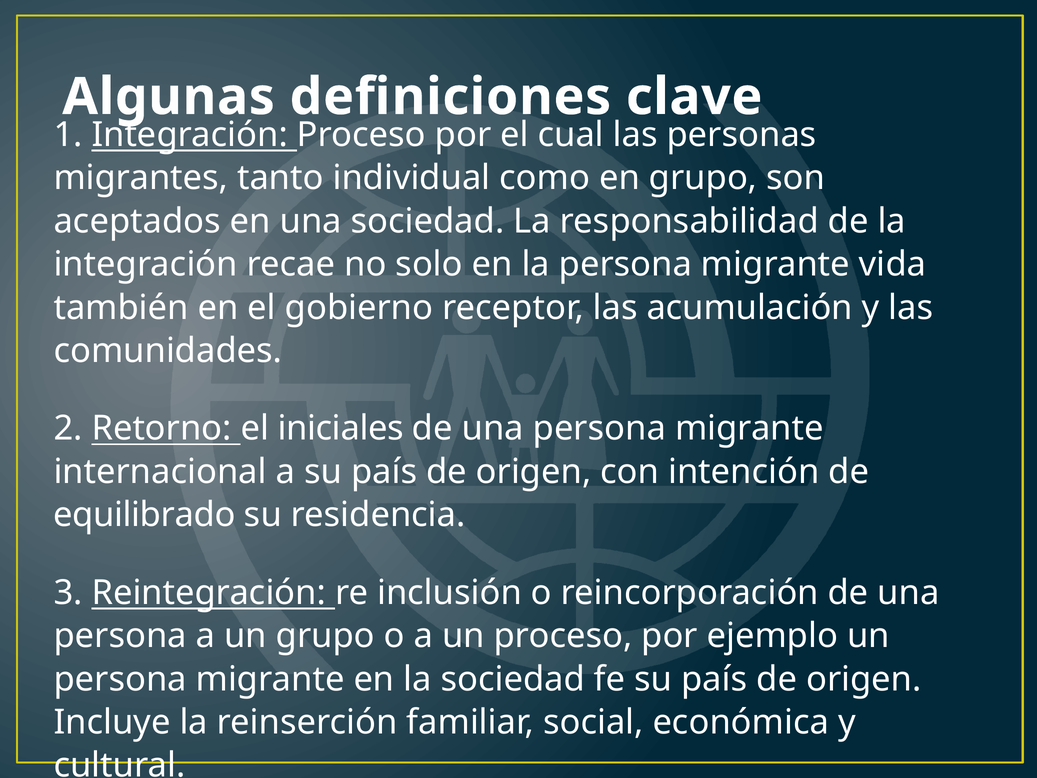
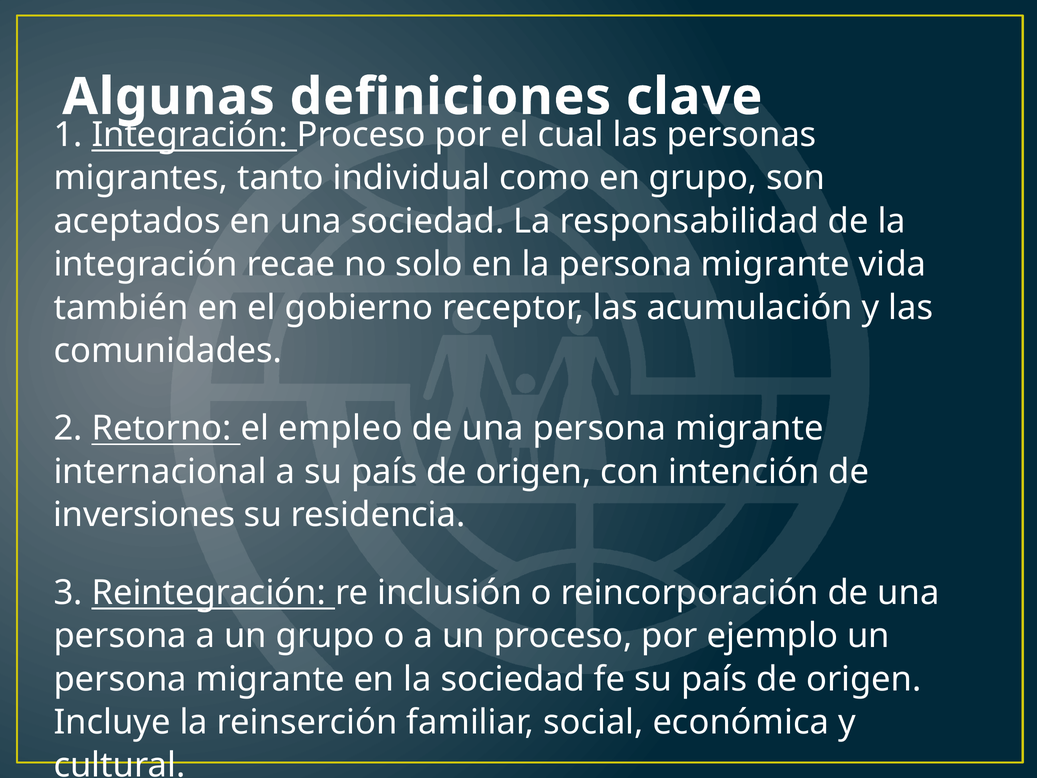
iniciales: iniciales -> empleo (340, 428)
equilibrado: equilibrado -> inversiones (144, 515)
